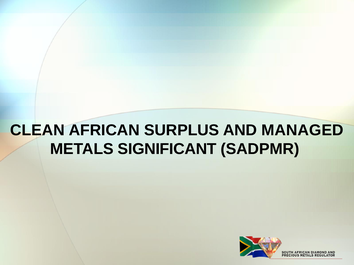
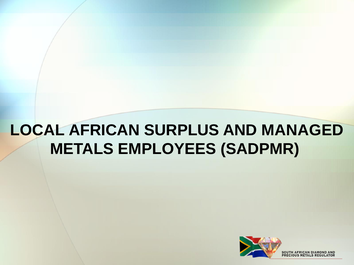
CLEAN: CLEAN -> LOCAL (37, 130)
SIGNIFICANT: SIGNIFICANT -> EMPLOYEES (167, 149)
